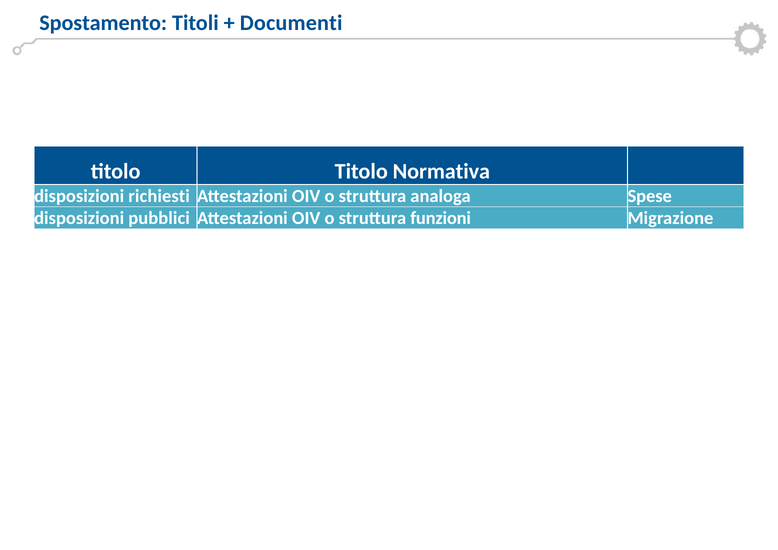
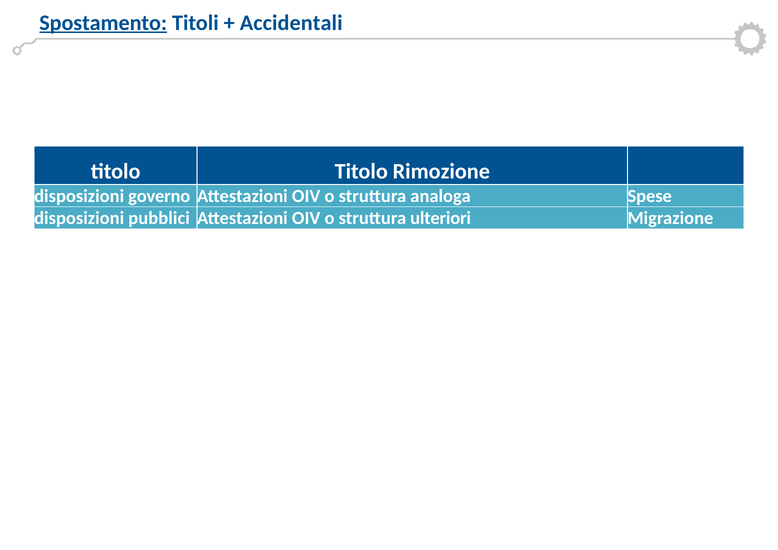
Spostamento underline: none -> present (103, 23)
Documenti: Documenti -> Accidentali (291, 23)
Normativa: Normativa -> Rimozione (441, 171)
richiesti: richiesti -> governo (159, 196)
funzioni: funzioni -> ulteriori (441, 218)
